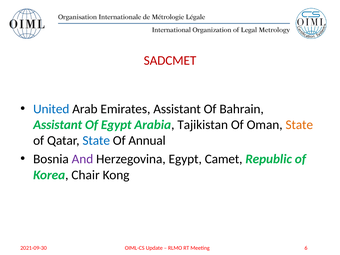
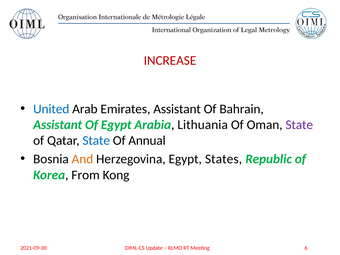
SADCMET: SADCMET -> INCREASE (170, 60)
Tajikistan: Tajikistan -> Lithuania (203, 125)
State colour: orange -> purple (299, 125)
And colour: purple -> orange (82, 159)
Camet: Camet -> States (224, 159)
Chair: Chair -> From (86, 175)
